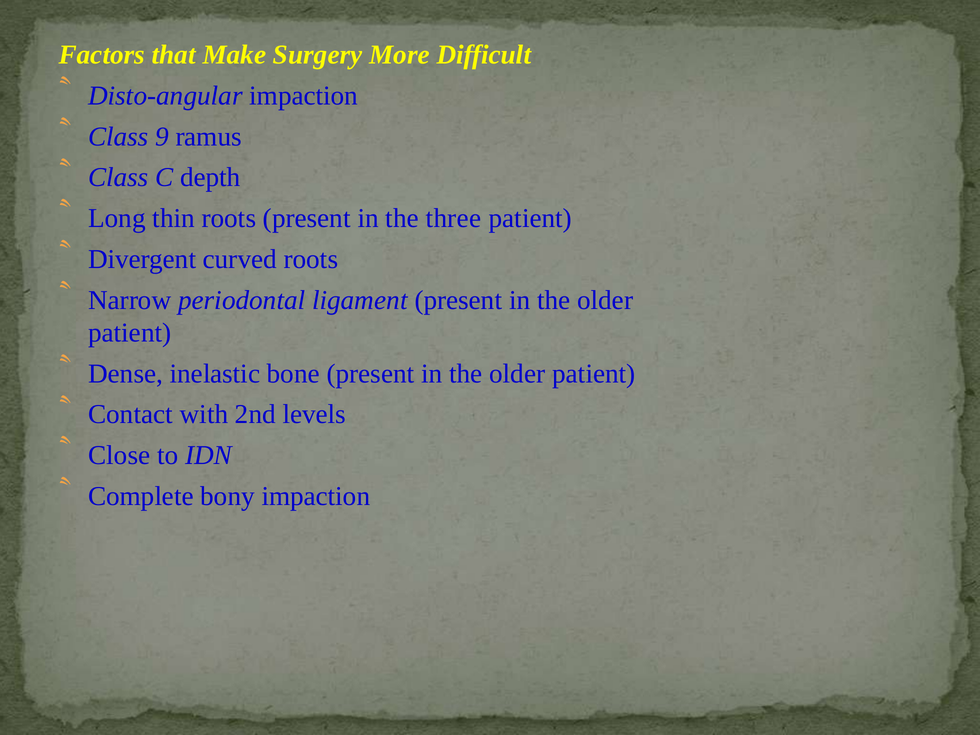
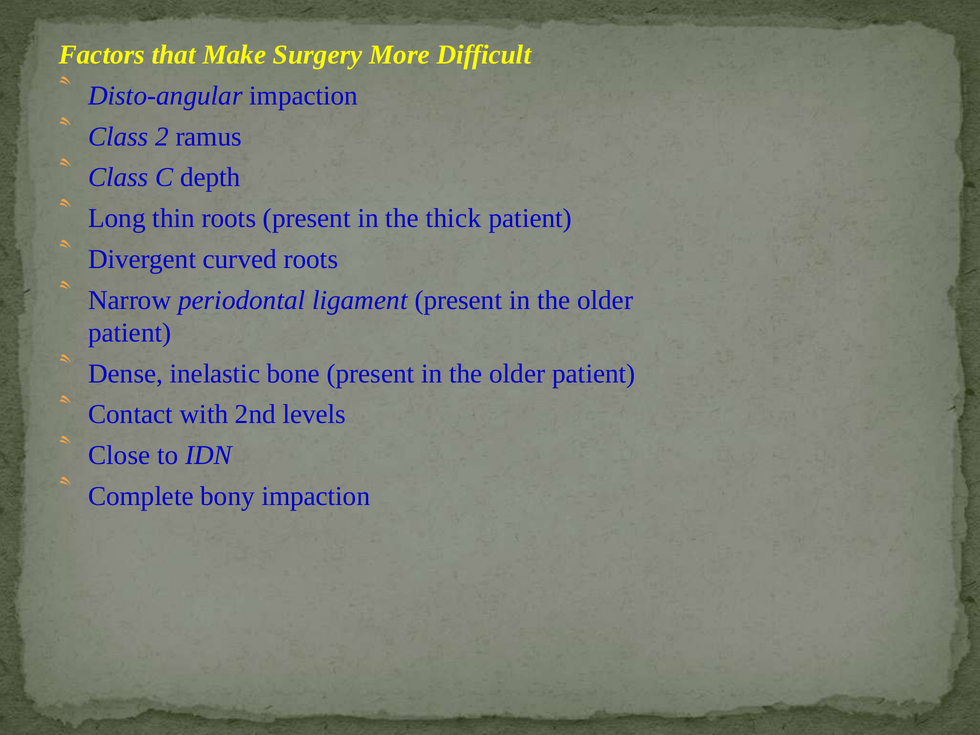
9: 9 -> 2 (162, 137)
three: three -> thick (453, 218)
